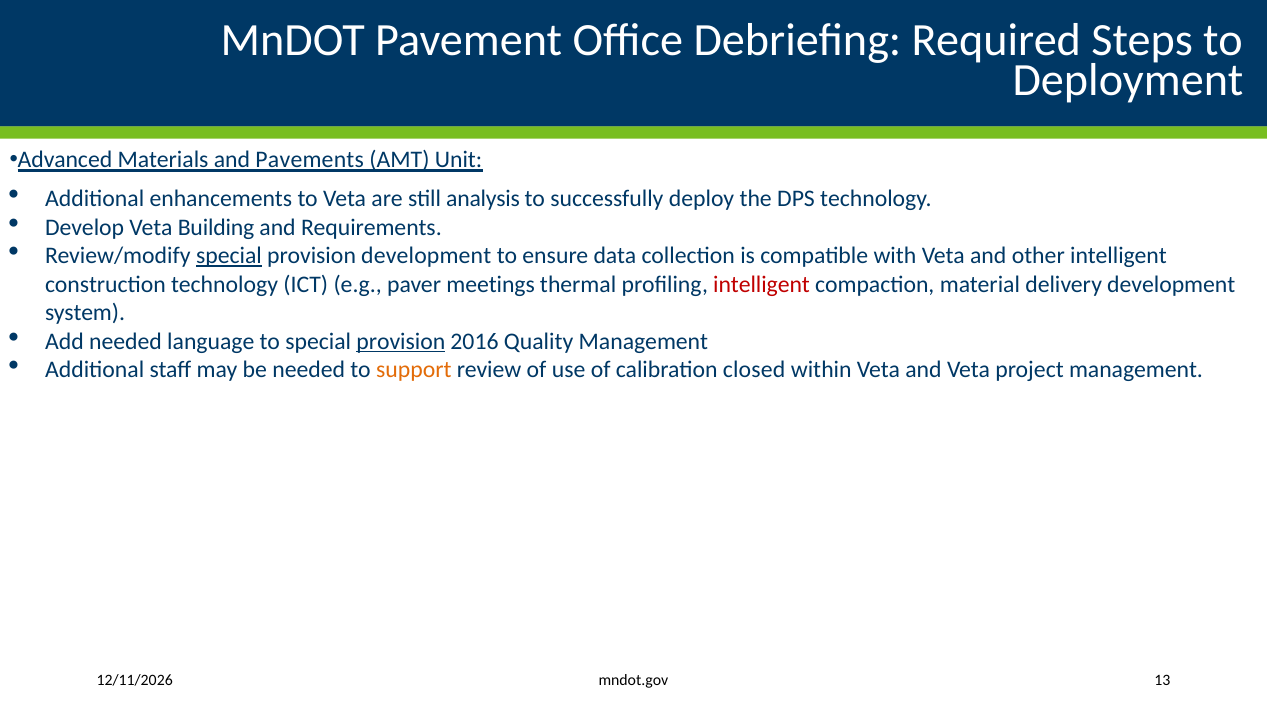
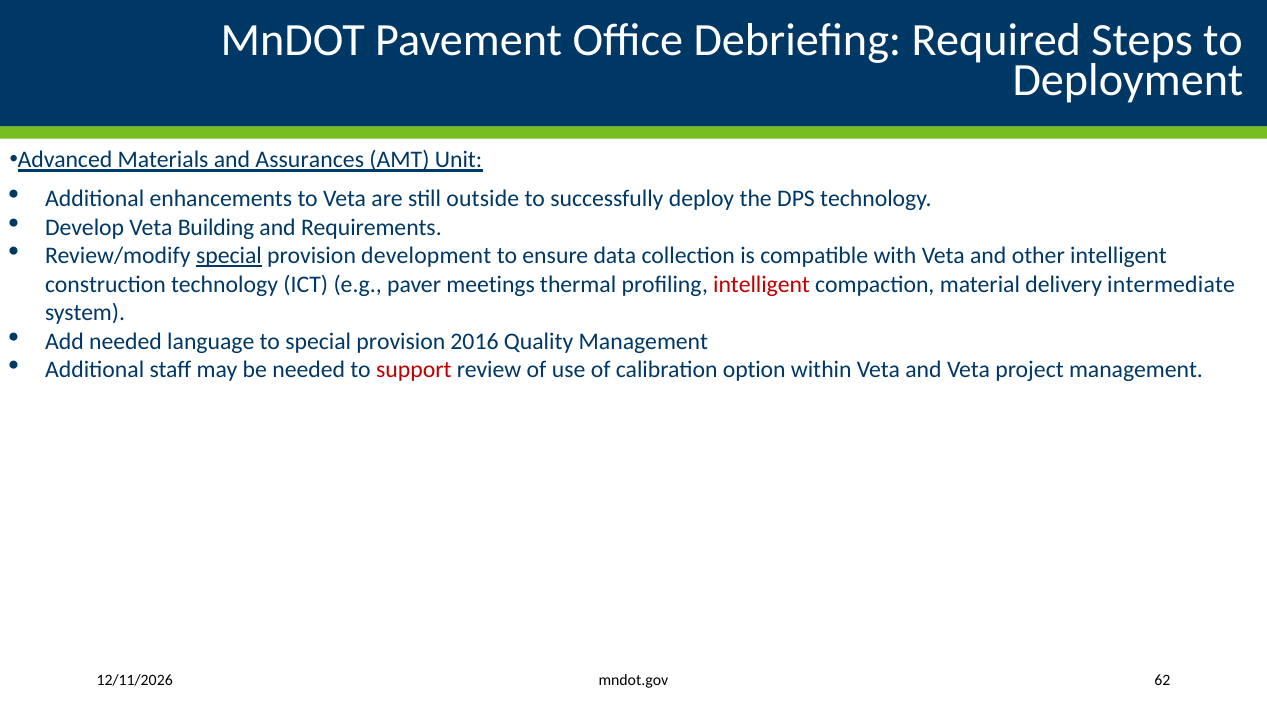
Pavements: Pavements -> Assurances (310, 160)
analysis: analysis -> outside (483, 199)
delivery development: development -> intermediate (1171, 285)
provision underline: present -> none (401, 342)
support colour: orange -> red (414, 370)
closed: closed -> option (754, 370)
13: 13 -> 62 (1162, 680)
